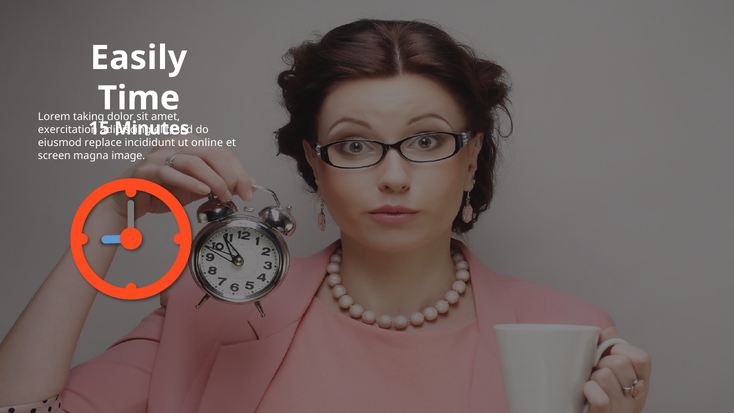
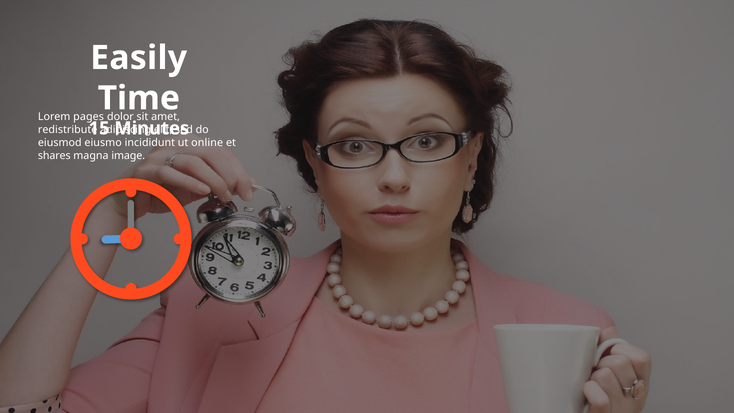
taking: taking -> pages (89, 117)
exercitation: exercitation -> redistribute (68, 130)
replace: replace -> eiusmo (103, 143)
screen: screen -> shares (54, 155)
